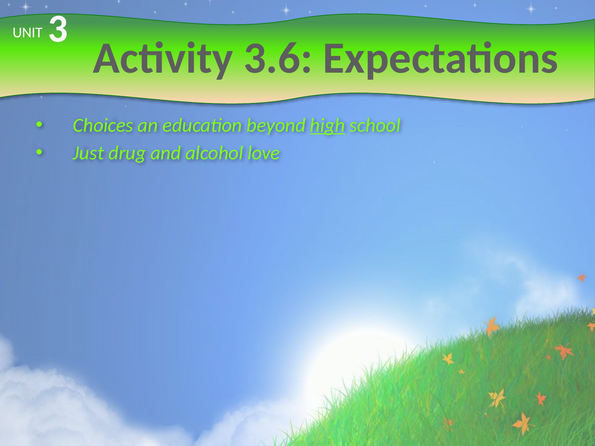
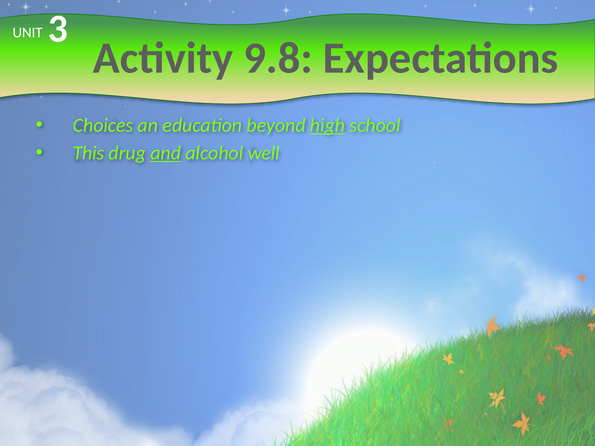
3.6: 3.6 -> 9.8 (278, 58)
Just: Just -> This (89, 153)
and underline: none -> present (166, 153)
love: love -> well (264, 153)
